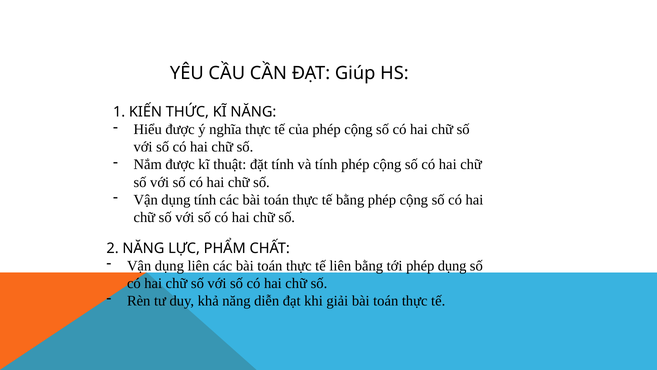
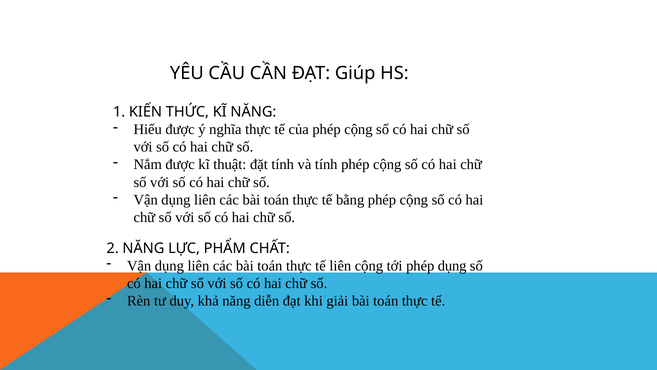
tính: tính -> liên (205, 200)
liên bằng: bằng -> cộng (369, 266)
